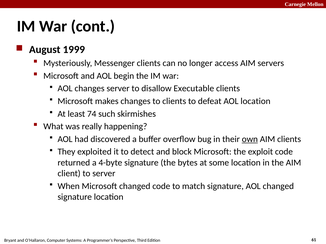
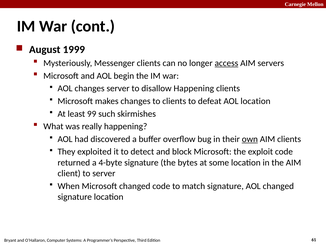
access underline: none -> present (226, 63)
disallow Executable: Executable -> Happening (194, 89)
74: 74 -> 99 (92, 114)
